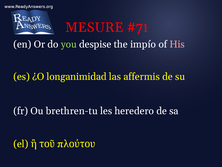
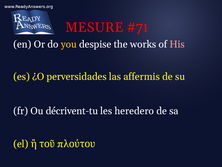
you colour: light green -> yellow (69, 44)
impío: impío -> works (143, 44)
longanimidad: longanimidad -> perversidades (77, 76)
brethren-tu: brethren-tu -> décrivent-tu (72, 111)
